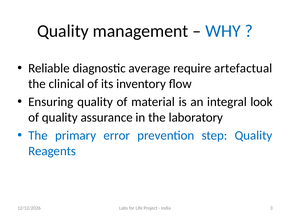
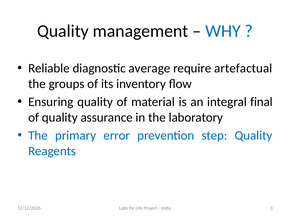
clinical: clinical -> groups (67, 84)
look: look -> final (262, 102)
